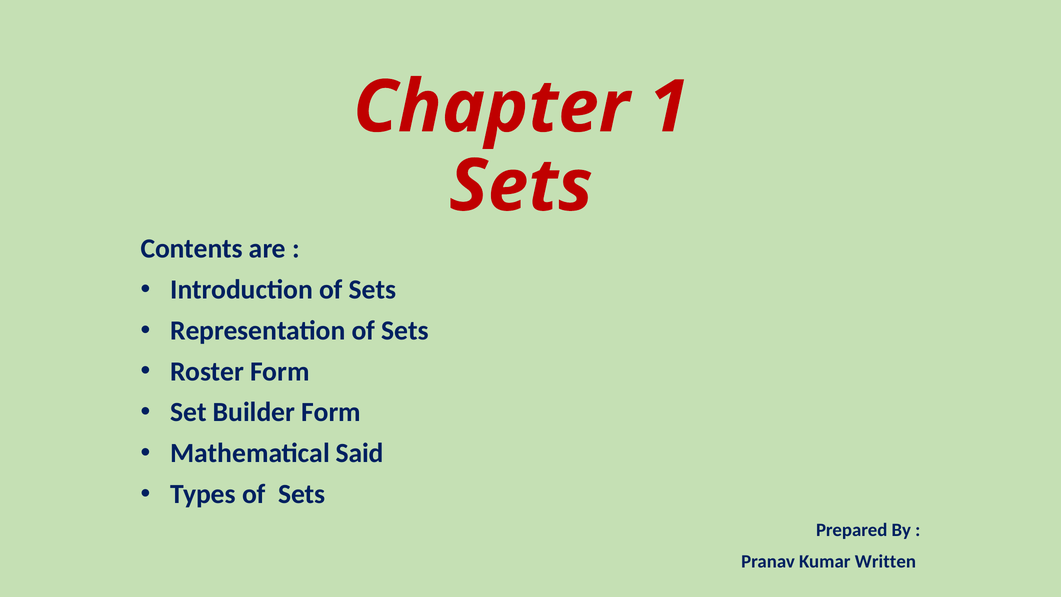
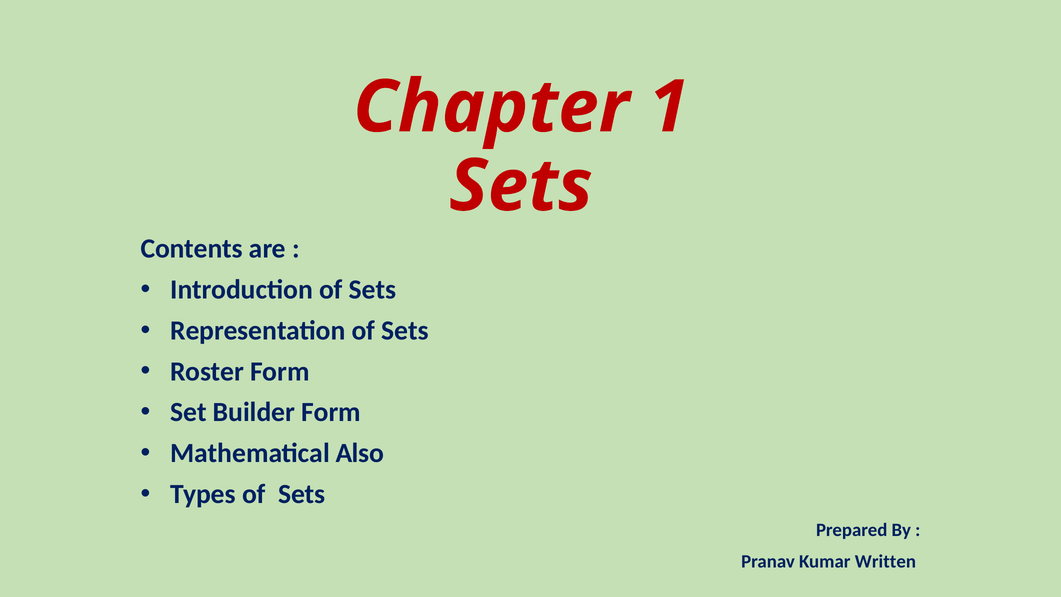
Said: Said -> Also (360, 453)
